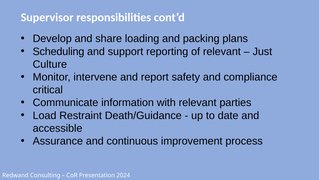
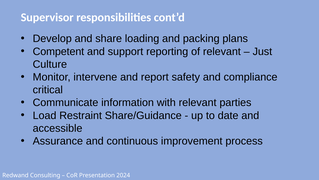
Scheduling: Scheduling -> Competent (58, 51)
Death/Guidance: Death/Guidance -> Share/Guidance (143, 115)
